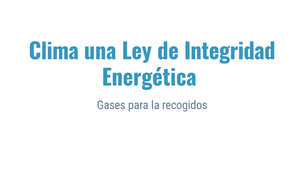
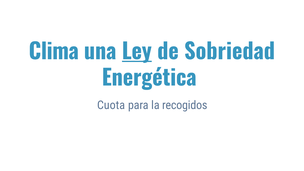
Ley underline: none -> present (137, 52)
Integridad: Integridad -> Sobriedad (230, 52)
Gases: Gases -> Cuota (111, 105)
